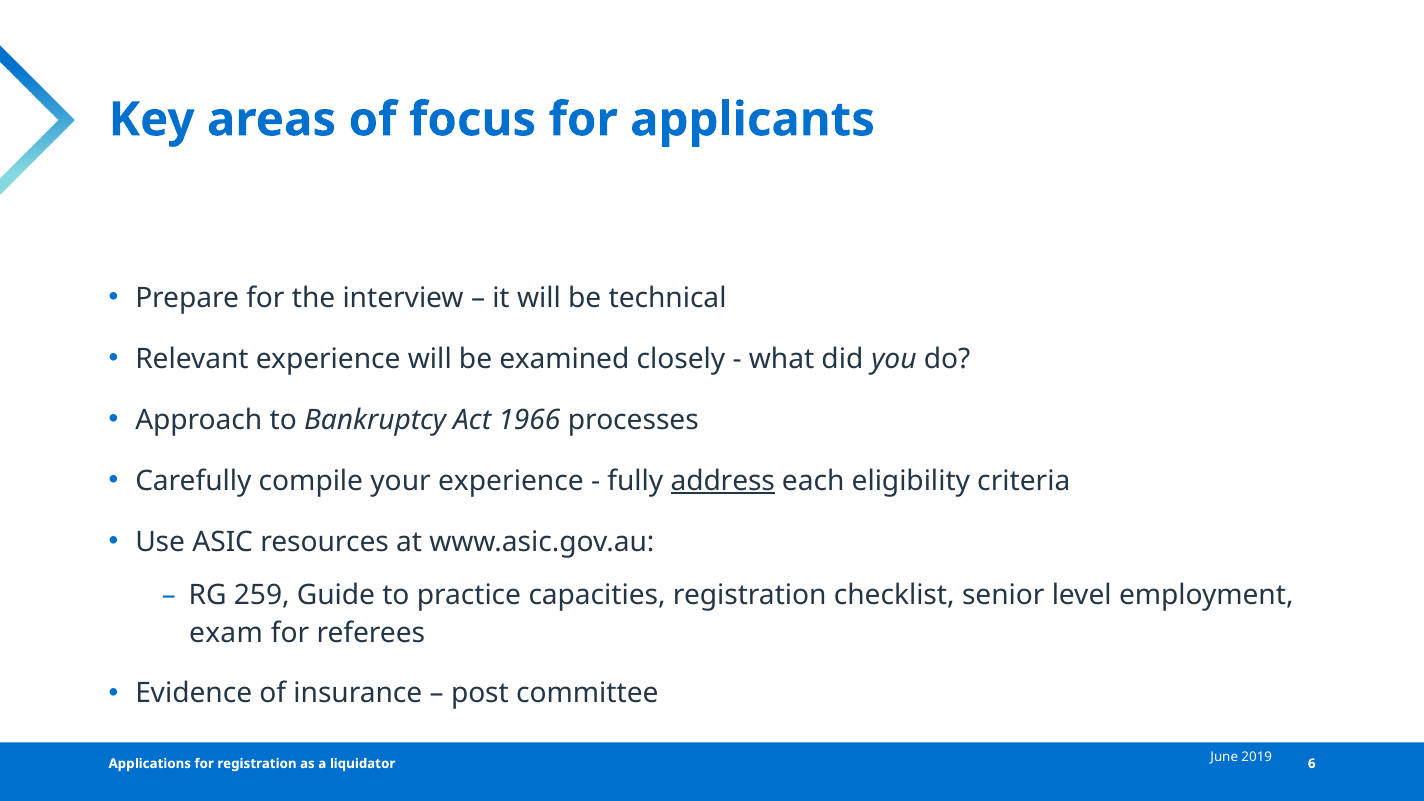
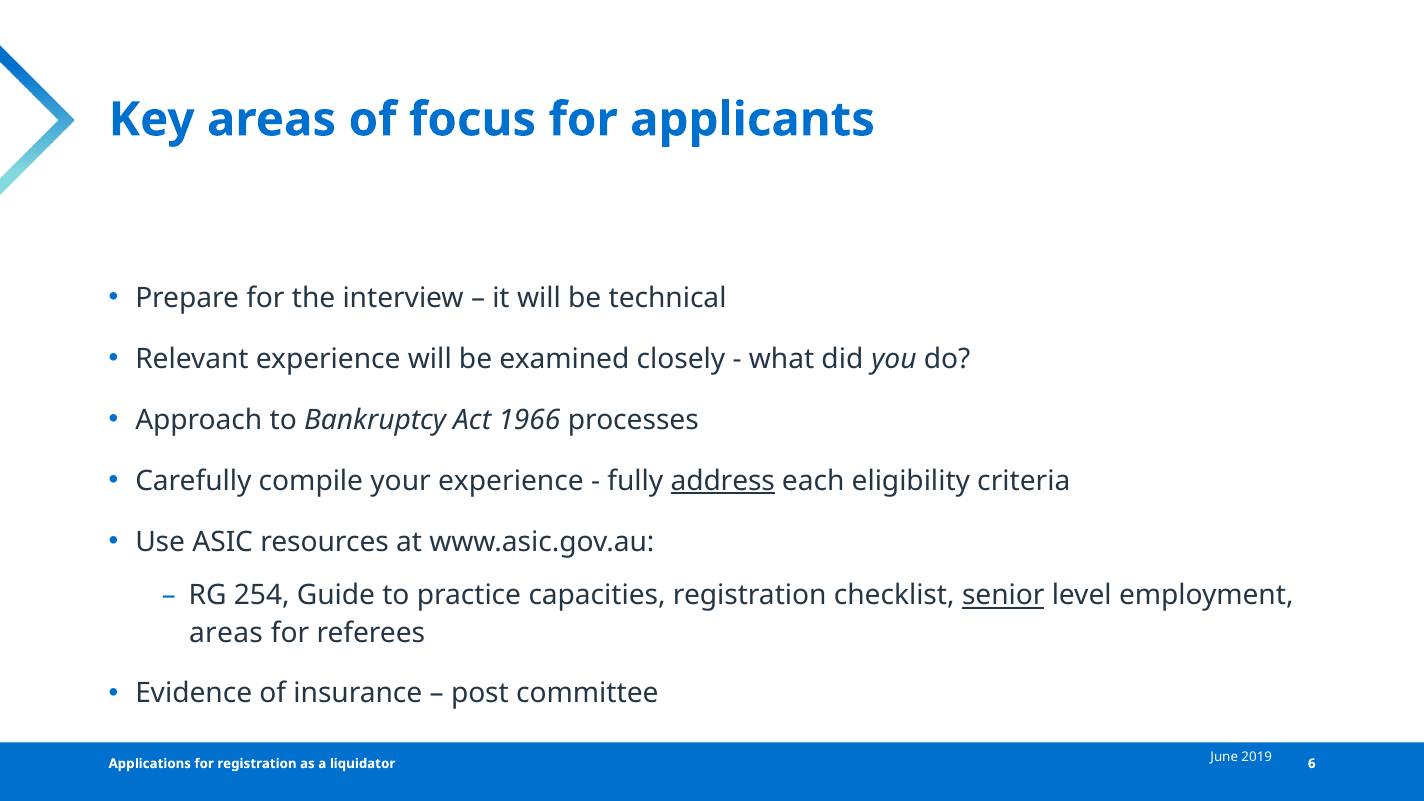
259: 259 -> 254 (262, 596)
senior underline: none -> present (1003, 596)
exam: exam -> areas (226, 633)
